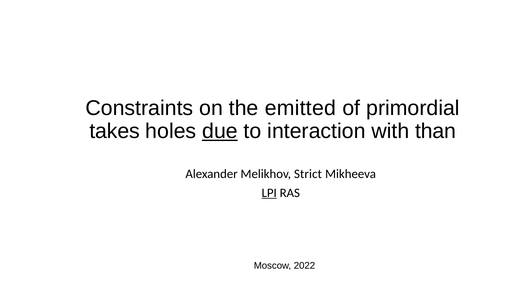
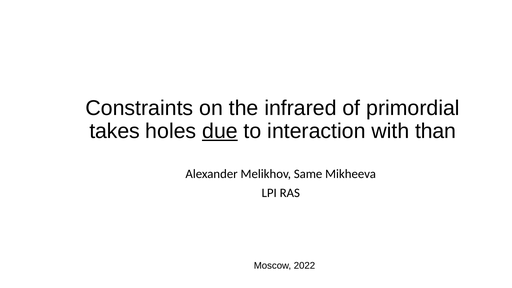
emitted: emitted -> infrared (300, 108)
Strict: Strict -> Same (308, 174)
LPI underline: present -> none (269, 193)
